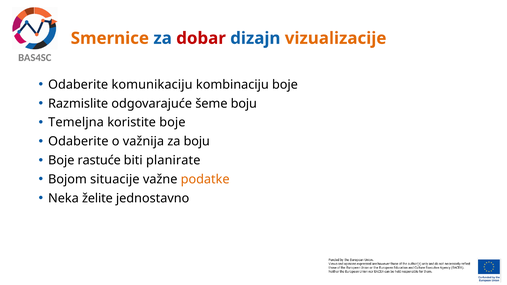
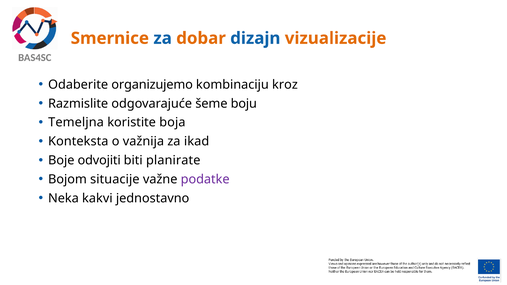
dobar colour: red -> orange (201, 38)
komunikaciju: komunikaciju -> organizujemo (152, 85)
kombinaciju boje: boje -> kroz (285, 85)
koristite boje: boje -> boja (172, 123)
Odaberite: Odaberite -> Konteksta (78, 141)
za boju: boju -> ikad (197, 141)
rastuće: rastuće -> odvojiti (99, 160)
podatke colour: orange -> purple (205, 179)
želite: želite -> kakvi (97, 198)
